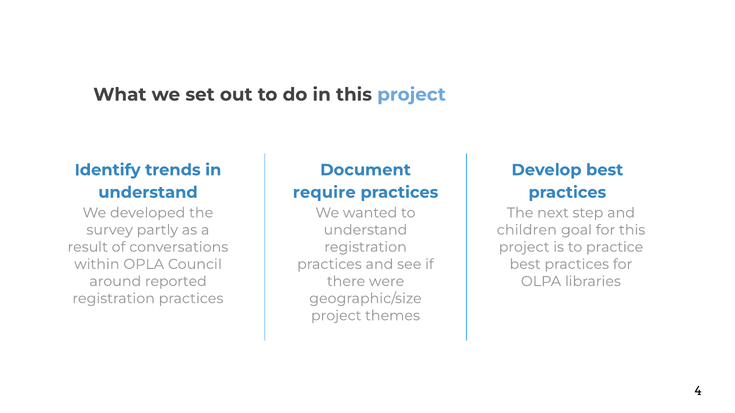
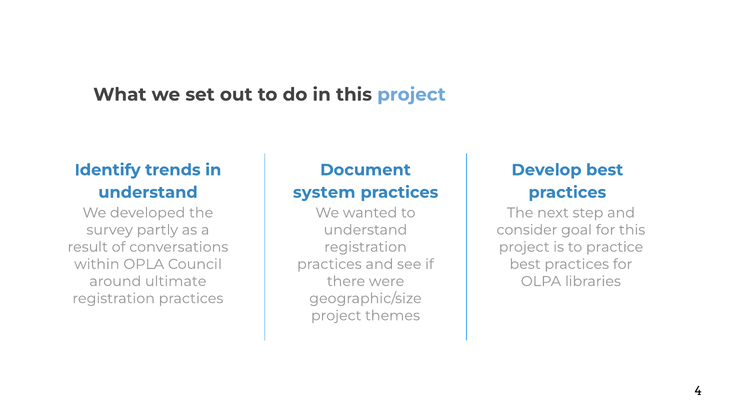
require: require -> system (324, 193)
children: children -> consider (527, 230)
reported: reported -> ultimate (176, 282)
